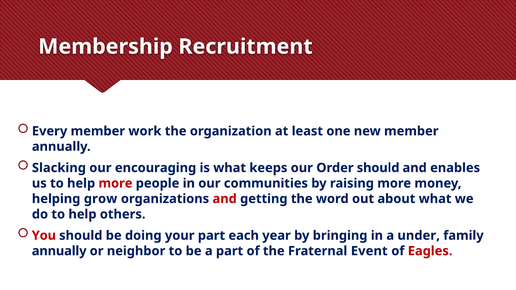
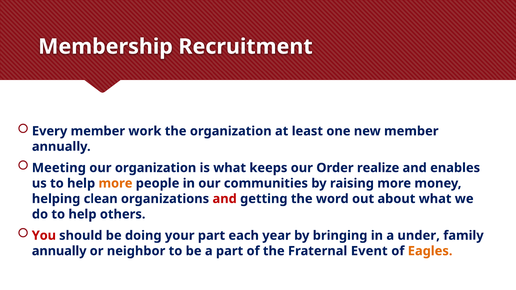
Slacking: Slacking -> Meeting (59, 168)
our encouraging: encouraging -> organization (156, 168)
Order should: should -> realize (378, 168)
more colour: red -> orange (115, 183)
grow: grow -> clean (101, 199)
Eagles colour: red -> orange (430, 251)
